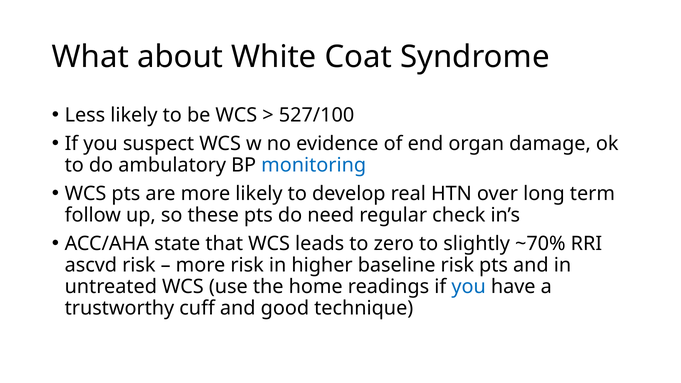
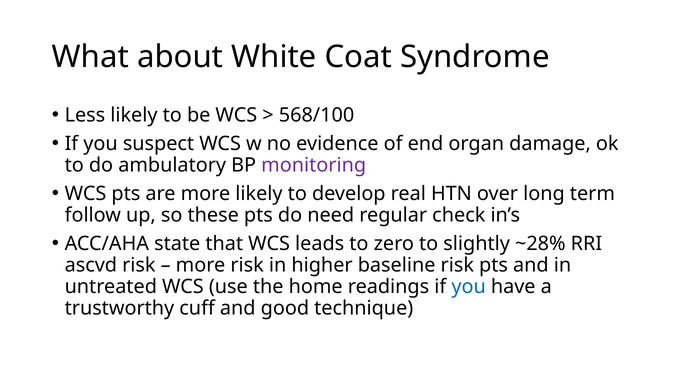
527/100: 527/100 -> 568/100 (317, 115)
monitoring colour: blue -> purple (314, 165)
~70%: ~70% -> ~28% (540, 244)
